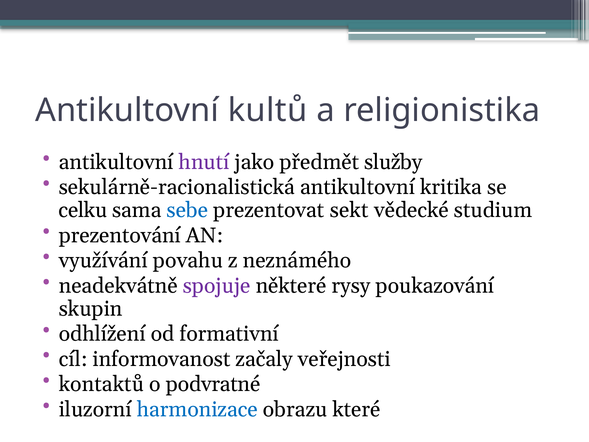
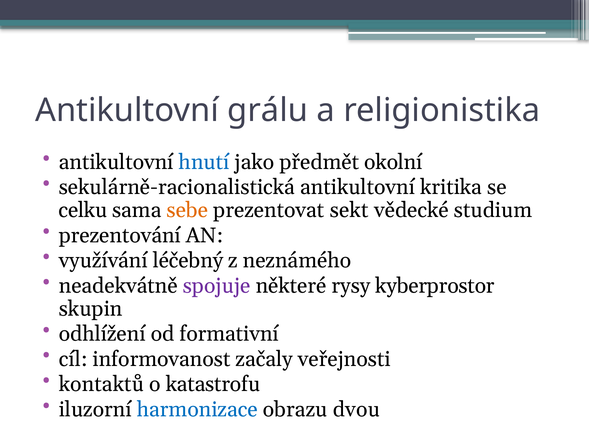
kultů: kultů -> grálu (268, 110)
hnutí colour: purple -> blue (204, 162)
služby: služby -> okolní (393, 162)
sebe colour: blue -> orange (187, 210)
povahu: povahu -> léčebný (188, 260)
poukazování: poukazování -> kyberprostor (435, 286)
podvratné: podvratné -> katastrofu (213, 384)
které: které -> dvou (356, 409)
